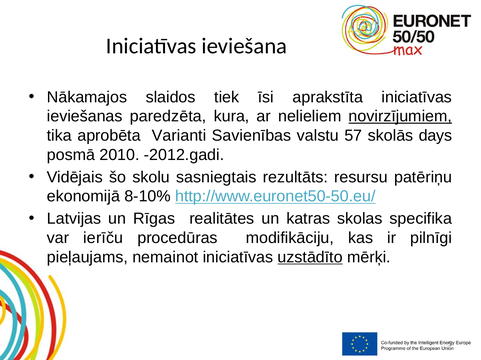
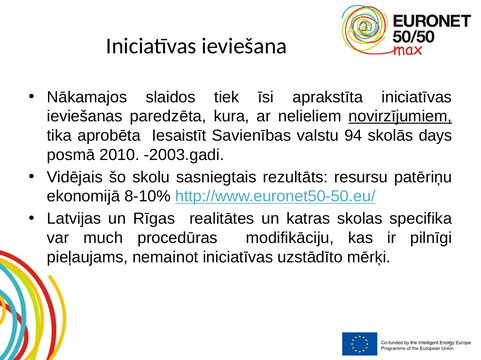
Varianti: Varianti -> Iesaistīt (179, 136)
57: 57 -> 94 (353, 136)
-2012.gadi: -2012.gadi -> -2003.gadi (184, 155)
ierīču: ierīču -> much (103, 238)
uzstādīto underline: present -> none (310, 258)
